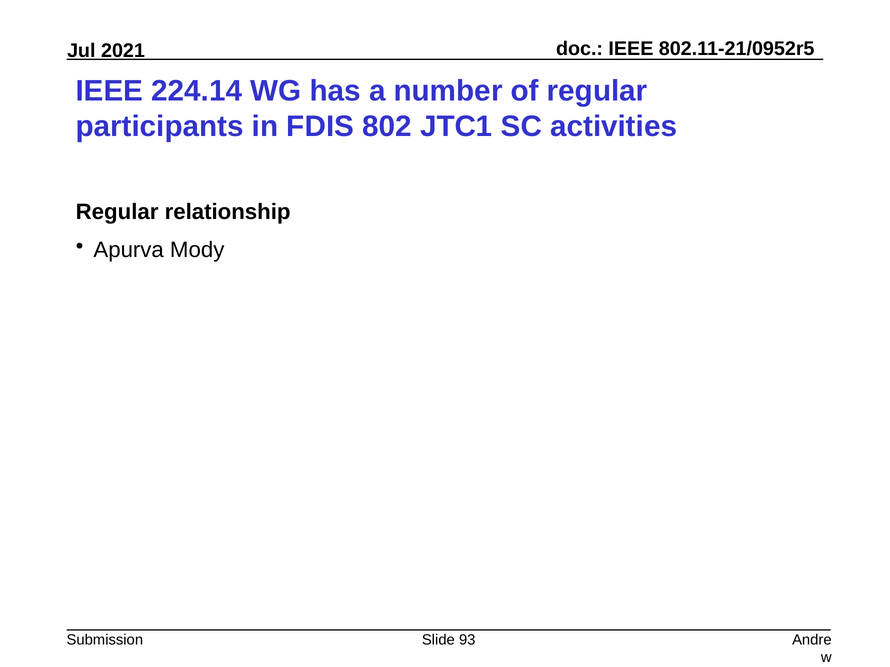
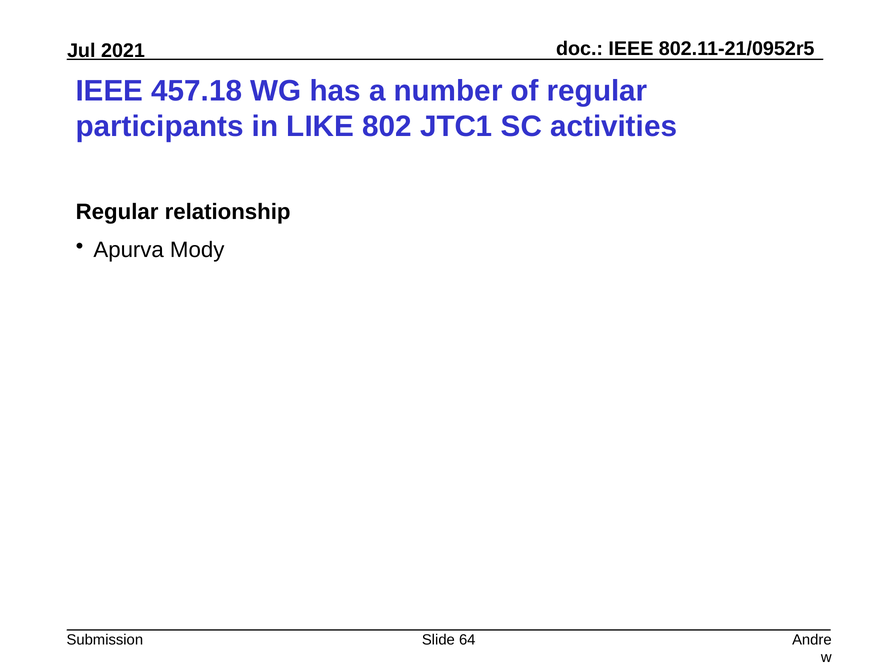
224.14: 224.14 -> 457.18 (197, 91)
FDIS: FDIS -> LIKE (320, 127)
93: 93 -> 64 (467, 640)
